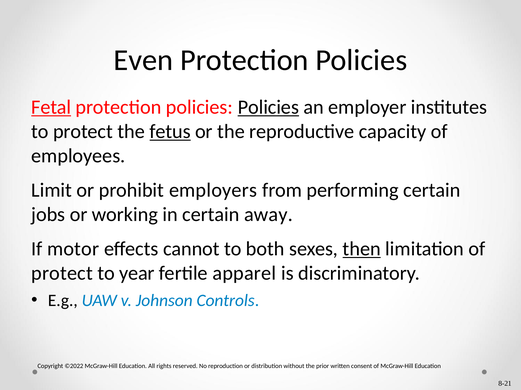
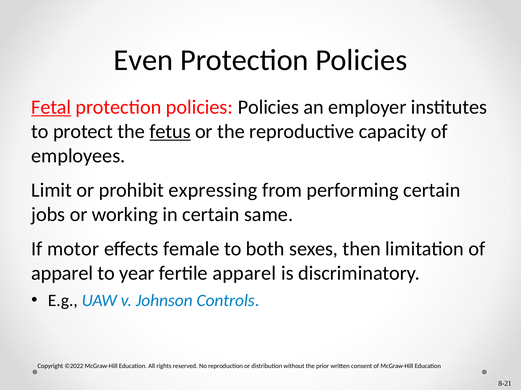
Policies underline: present -> none (268, 107)
employers: employers -> expressing (213, 190)
away: away -> same (269, 215)
cannot: cannot -> female (191, 249)
then underline: present -> none (362, 249)
protect: protect -> apparel (62, 274)
